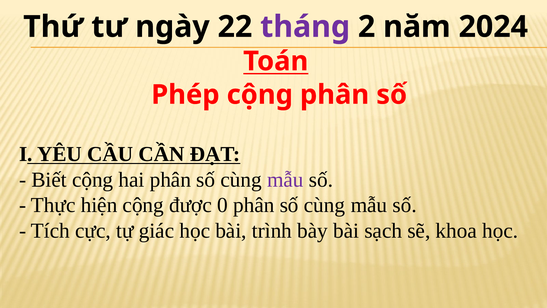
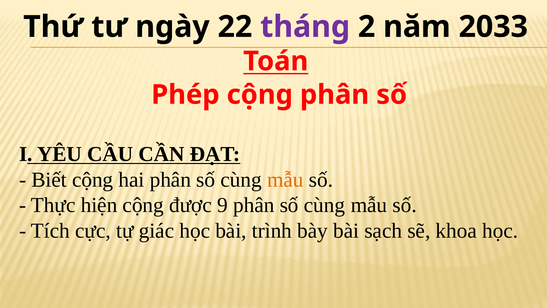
2024: 2024 -> 2033 (493, 27)
mẫu colour: purple -> orange (285, 180)
0: 0 -> 9 (223, 205)
